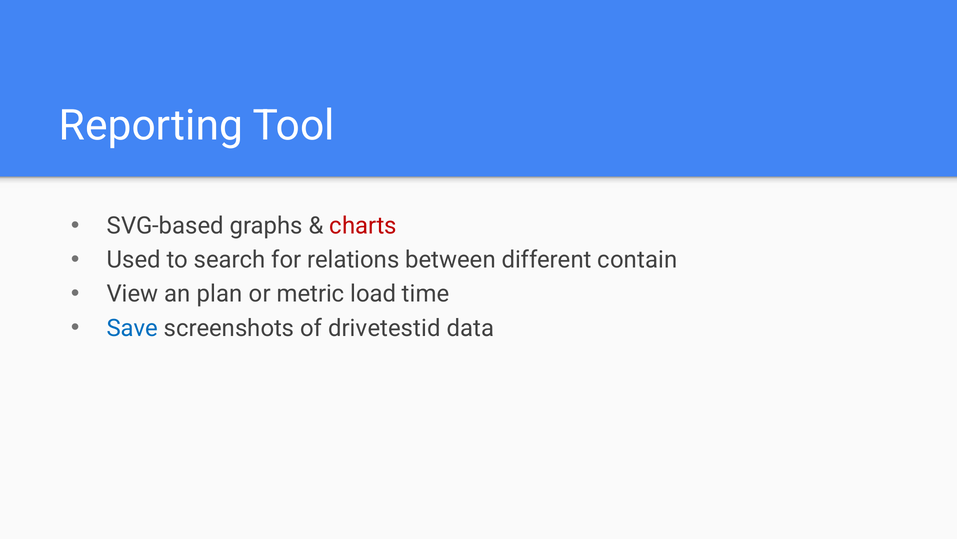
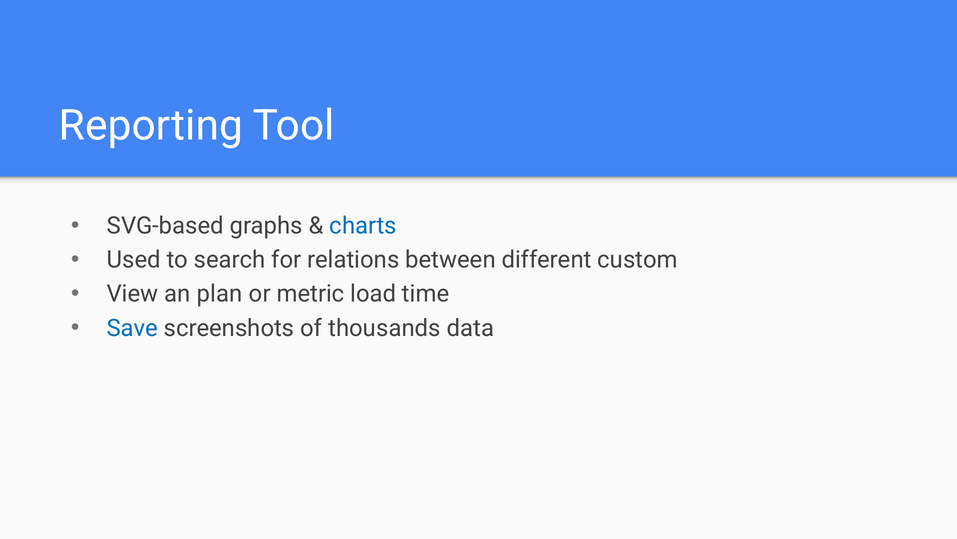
charts colour: red -> blue (363, 226)
contain: contain -> custom (638, 260)
drivetestid: drivetestid -> thousands (384, 328)
